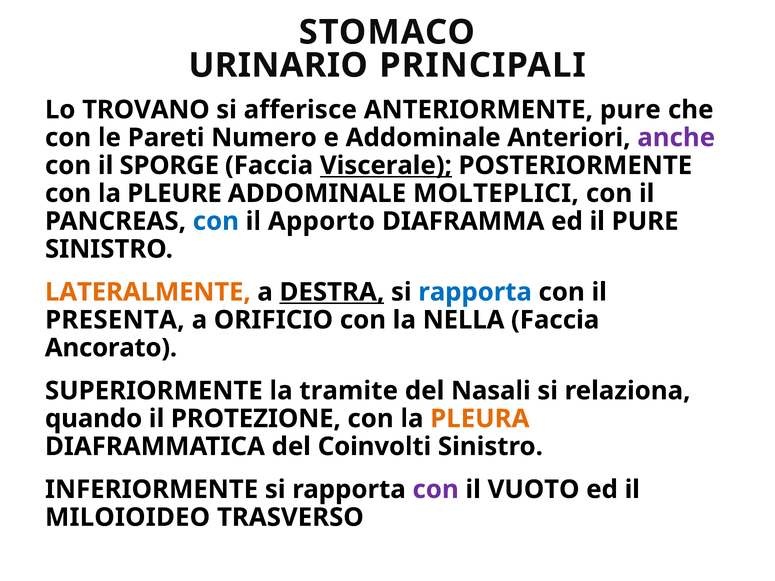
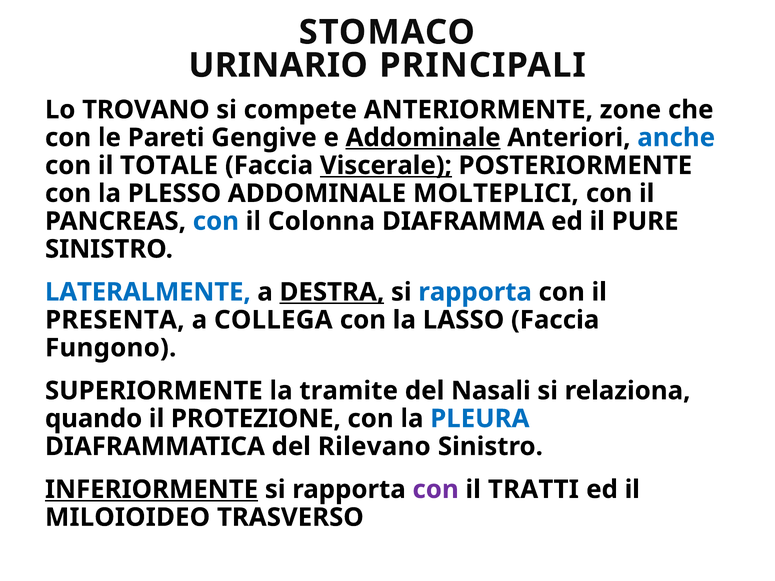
afferisce: afferisce -> compete (300, 110)
ANTERIORMENTE pure: pure -> zone (630, 110)
Numero: Numero -> Gengive (264, 138)
Addominale underline: none -> present (423, 138)
anche colour: purple -> blue (676, 138)
SPORGE: SPORGE -> TOTALE (169, 166)
PLEURE: PLEURE -> PLESSO (174, 193)
Apporto: Apporto -> Colonna (321, 221)
LATERALMENTE colour: orange -> blue (148, 292)
ORIFICIO: ORIFICIO -> COLLEGA (273, 320)
NELLA: NELLA -> LASSO (463, 320)
Ancorato: Ancorato -> Fungono (111, 348)
PLEURA colour: orange -> blue (480, 419)
Coinvolti: Coinvolti -> Rilevano (374, 447)
INFERIORMENTE underline: none -> present (152, 490)
VUOTO: VUOTO -> TRATTI (533, 490)
